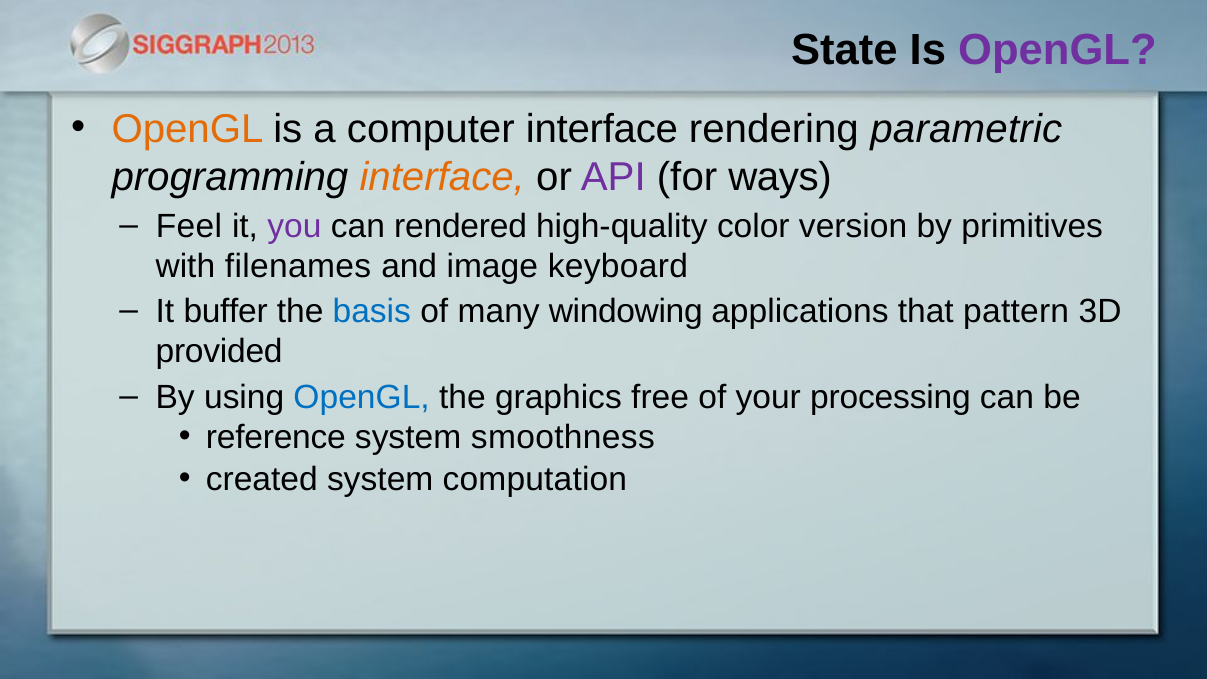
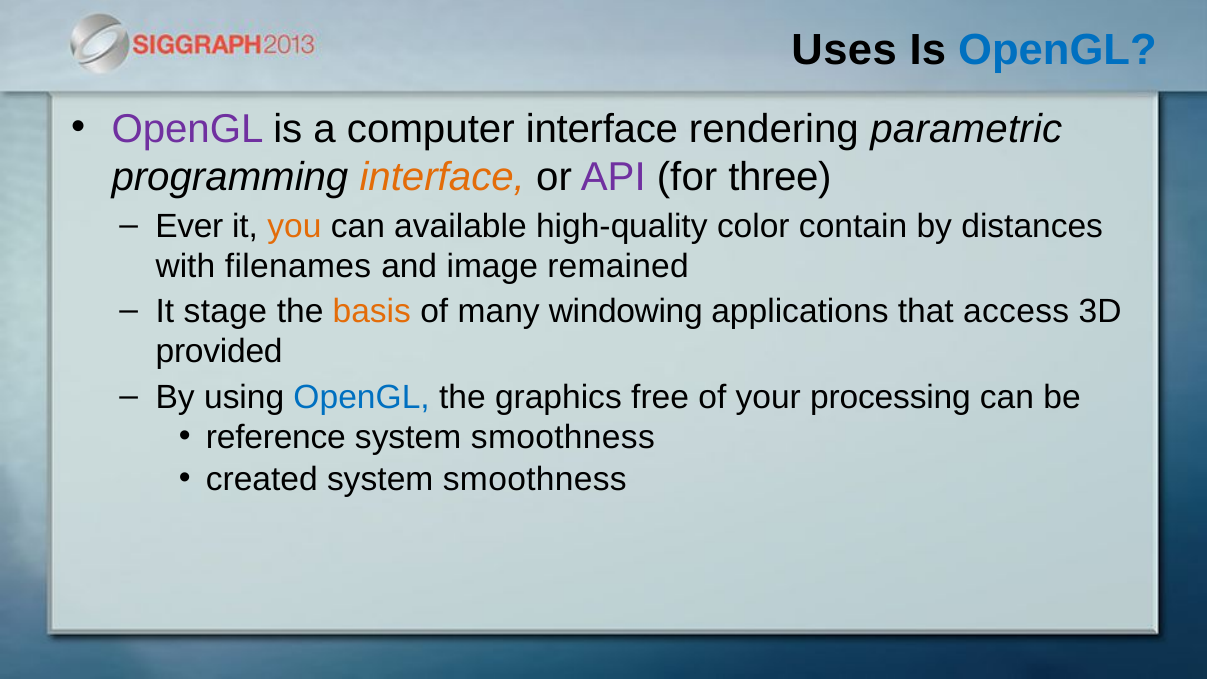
State: State -> Uses (844, 50)
OpenGL colour: purple -> blue (1057, 50)
OpenGL colour: orange -> purple (188, 129)
ways: ways -> three (780, 177)
Feel: Feel -> Ever (189, 226)
you colour: purple -> orange (294, 226)
rendered: rendered -> available (460, 226)
version: version -> contain (853, 226)
primitives: primitives -> distances (1032, 226)
keyboard: keyboard -> remained (618, 266)
buffer: buffer -> stage (225, 312)
basis colour: blue -> orange (372, 312)
pattern: pattern -> access (1016, 312)
computation: computation -> smoothness (535, 479)
